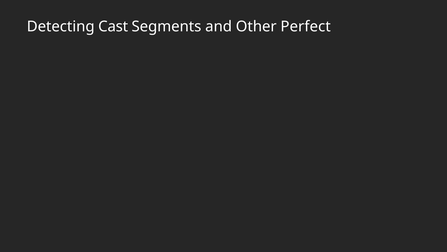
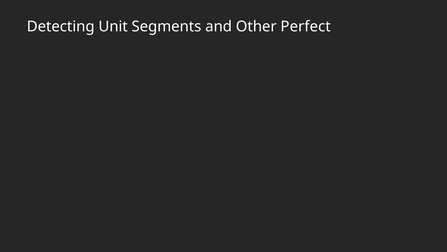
Cast: Cast -> Unit (113, 26)
